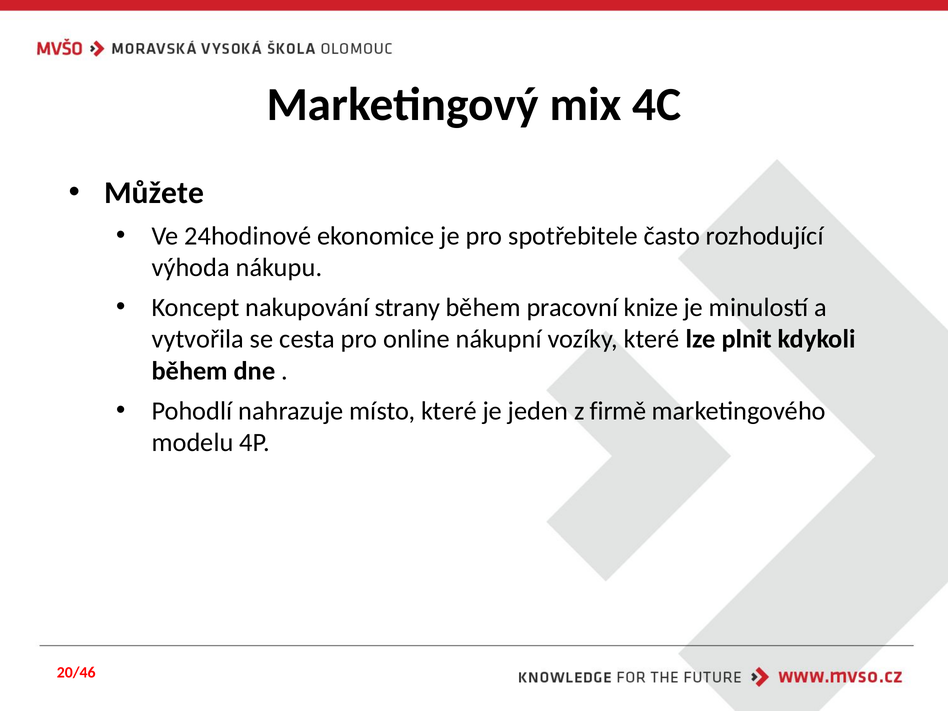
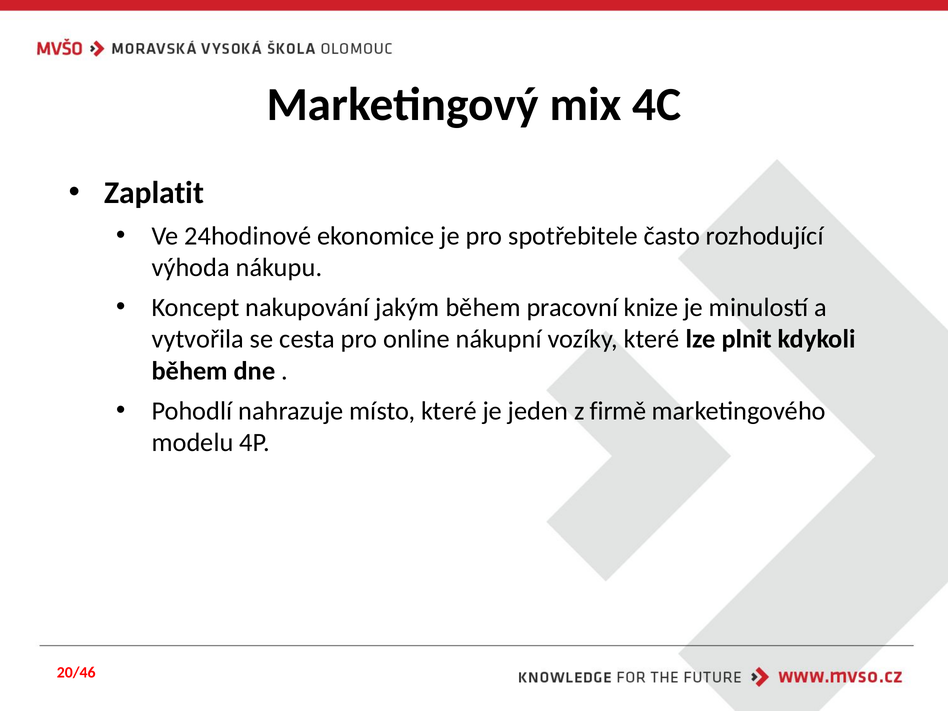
Můžete: Můžete -> Zaplatit (154, 193)
strany: strany -> jakým (407, 308)
